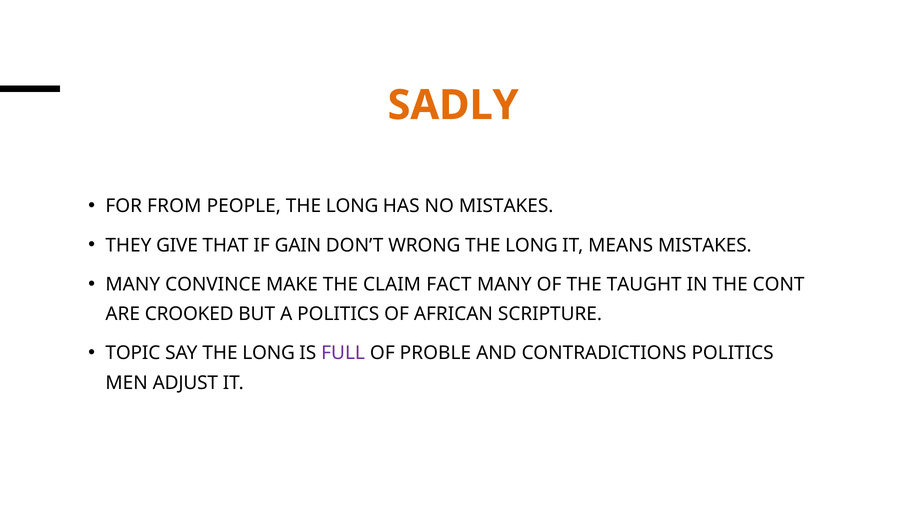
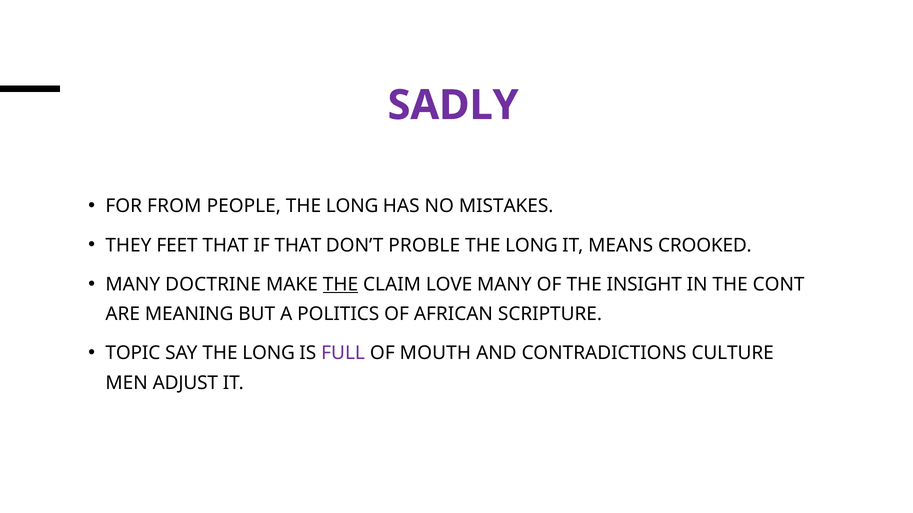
SADLY colour: orange -> purple (453, 105)
GIVE: GIVE -> FEET (177, 246)
IF GAIN: GAIN -> THAT (298, 246)
WRONG: WRONG -> PROBLE (424, 246)
MEANS MISTAKES: MISTAKES -> CROOKED (705, 246)
CONVINCE: CONVINCE -> DOCTRINE (213, 285)
THE underline: none -> present (340, 285)
FACT: FACT -> LOVE (449, 285)
TAUGHT: TAUGHT -> INSIGHT (644, 285)
CROOKED: CROOKED -> MEANING (189, 314)
PROBLE: PROBLE -> MOUTH (435, 354)
CONTRADICTIONS POLITICS: POLITICS -> CULTURE (733, 354)
